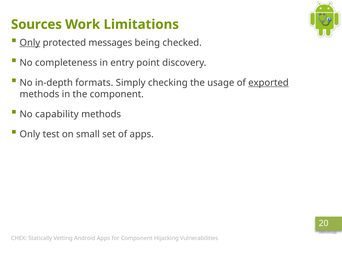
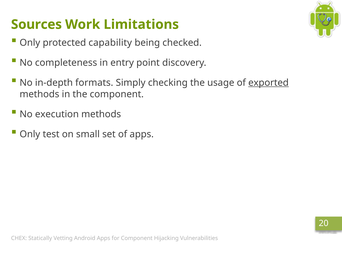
Only underline: present -> none (30, 43)
messages: messages -> capability (110, 43)
capability: capability -> execution (57, 114)
